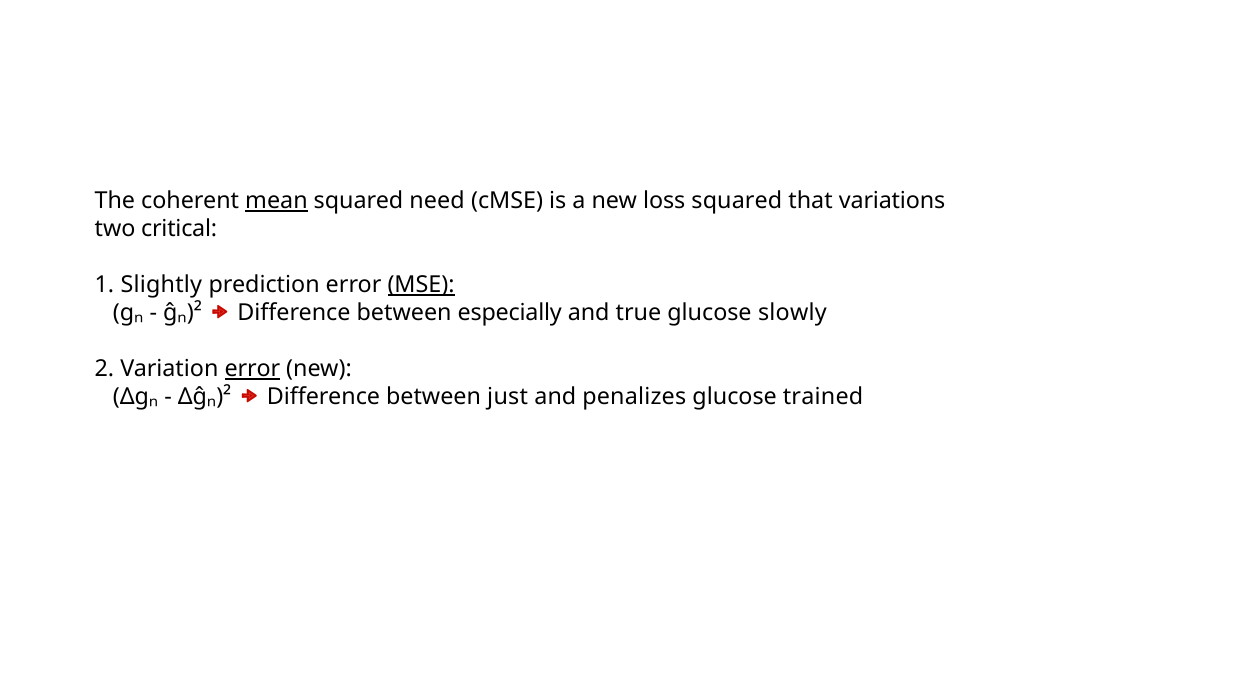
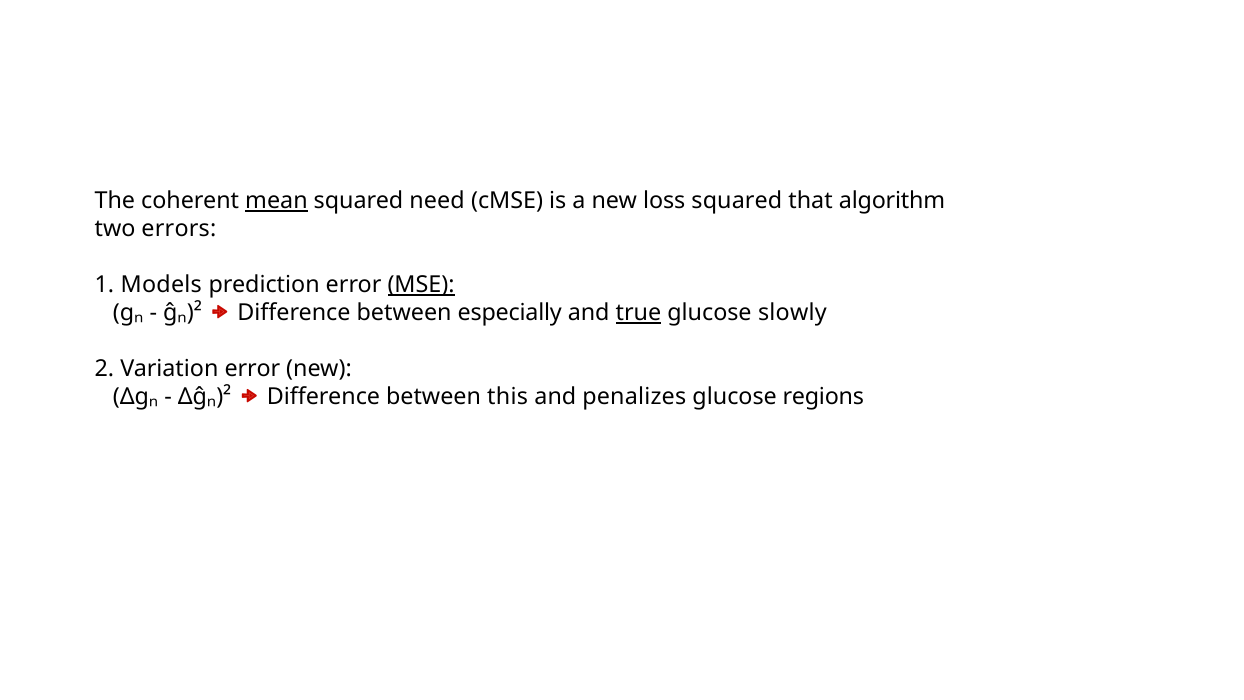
variations: variations -> algorithm (892, 201)
critical: critical -> errors (179, 229)
Slightly: Slightly -> Models (161, 285)
true underline: none -> present (638, 313)
error underline: present -> none (252, 369)
just: just -> this (508, 397)
trained: trained -> regions (823, 397)
